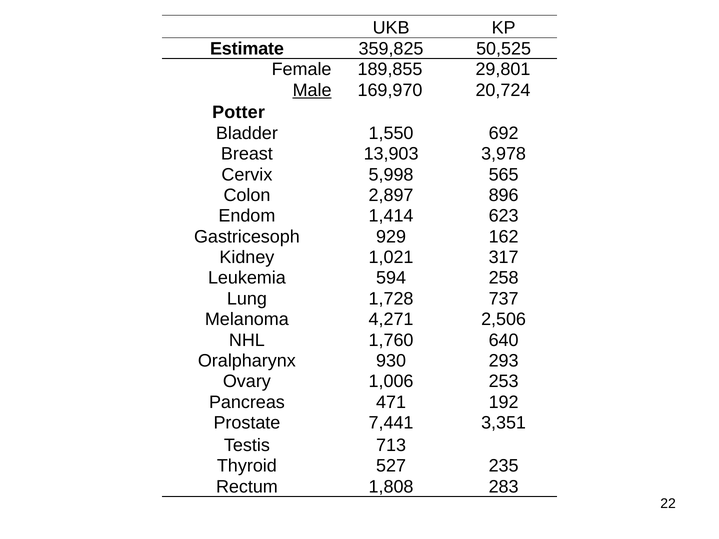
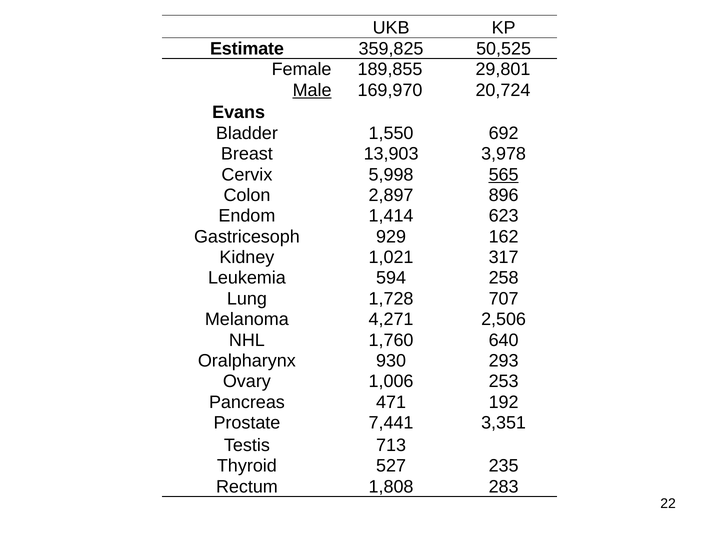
Potter: Potter -> Evans (239, 113)
565 underline: none -> present (504, 175)
737: 737 -> 707 (504, 299)
